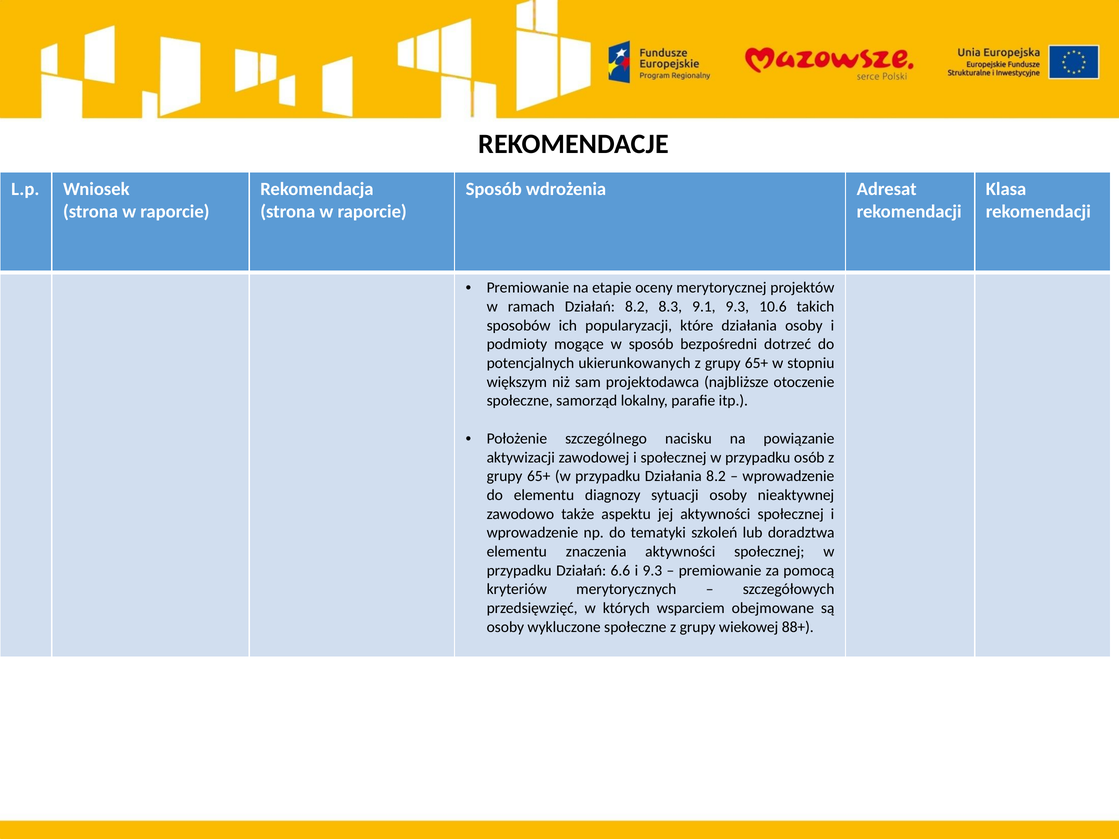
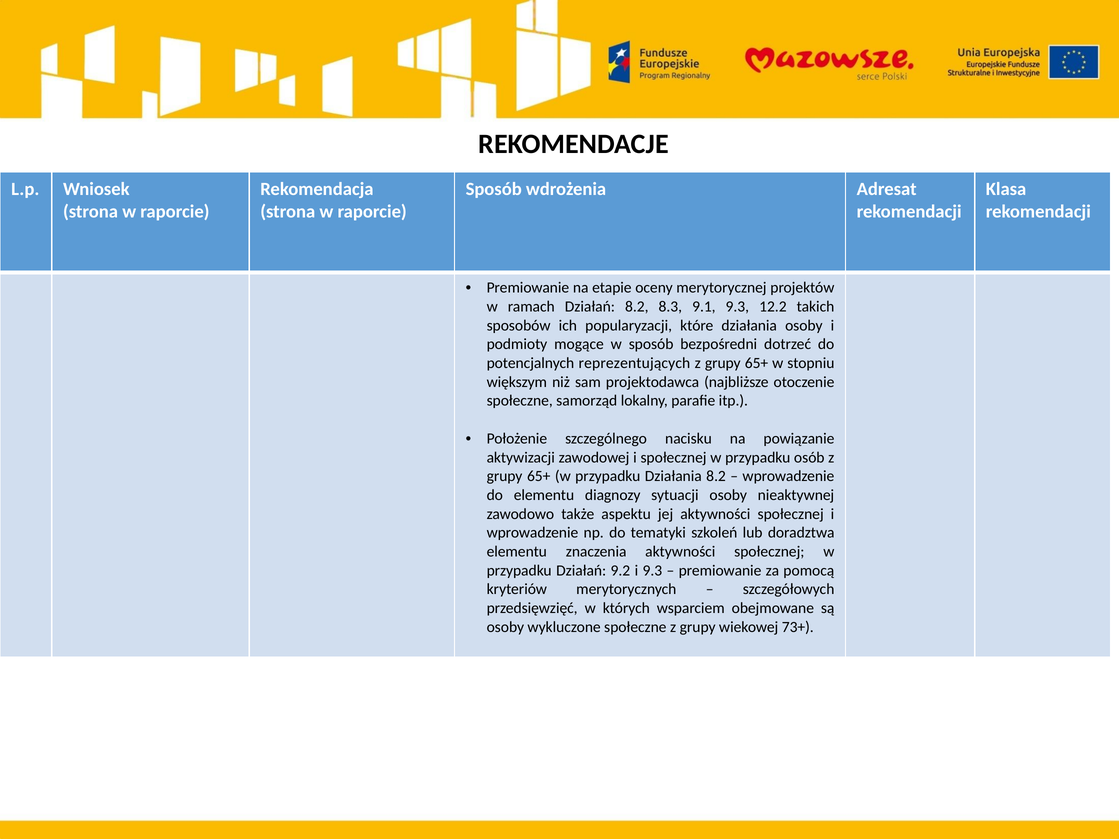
10.6: 10.6 -> 12.2 (773, 307)
ukierunkowanych: ukierunkowanych -> reprezentujących (634, 363)
6.6: 6.6 -> 9.2 (620, 571)
88+: 88+ -> 73+ (798, 627)
